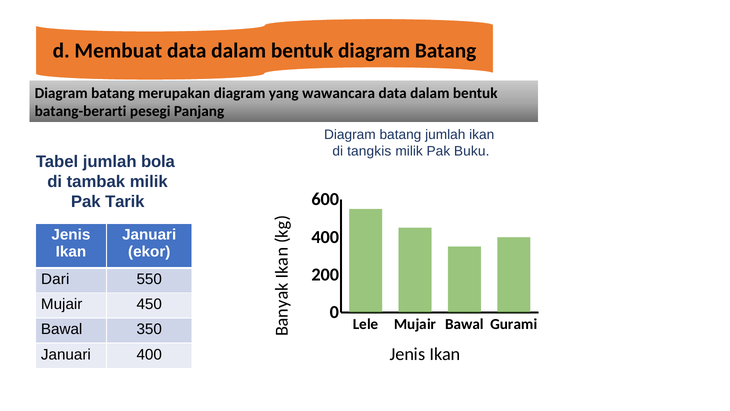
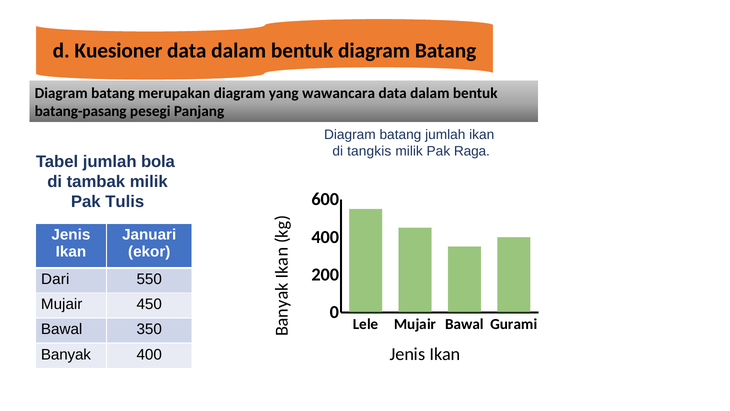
Membuat: Membuat -> Kuesioner (118, 51)
batang-berarti: batang-berarti -> batang-pasang (81, 111)
Buku: Buku -> Raga (472, 151)
Tarik: Tarik -> Tulis (125, 202)
Januari: Januari -> Banyak (66, 354)
